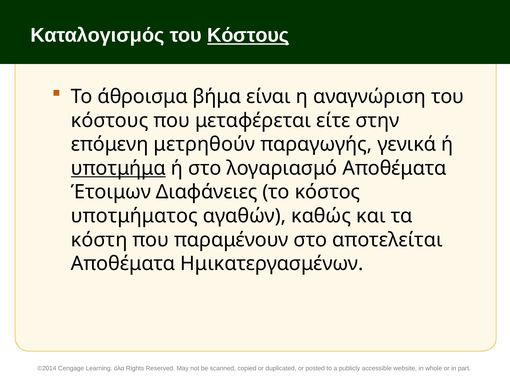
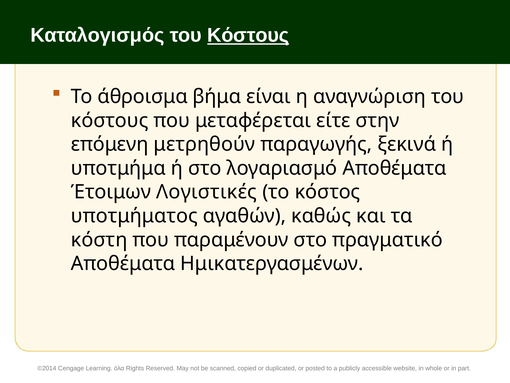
γενικά: γενικά -> ξεκινά (407, 144)
υποτμήμα underline: present -> none (118, 168)
Διαφάνειες: Διαφάνειες -> Λογιστικές (207, 192)
αποτελείται: αποτελείται -> πραγματικό (388, 239)
